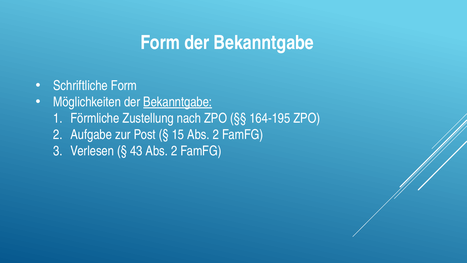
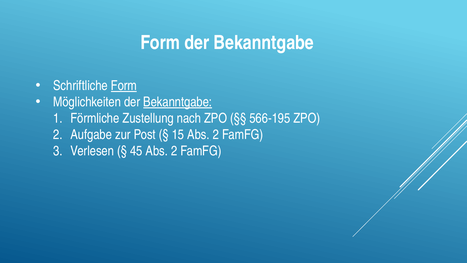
Form underline: none -> present (124, 85)
164-195: 164-195 -> 566-195 (270, 118)
43: 43 -> 45 (136, 151)
